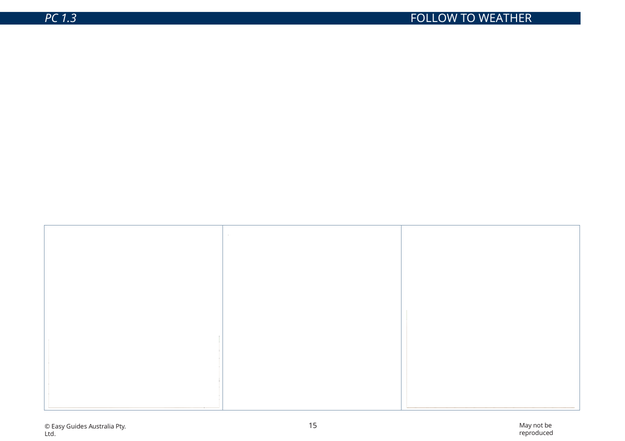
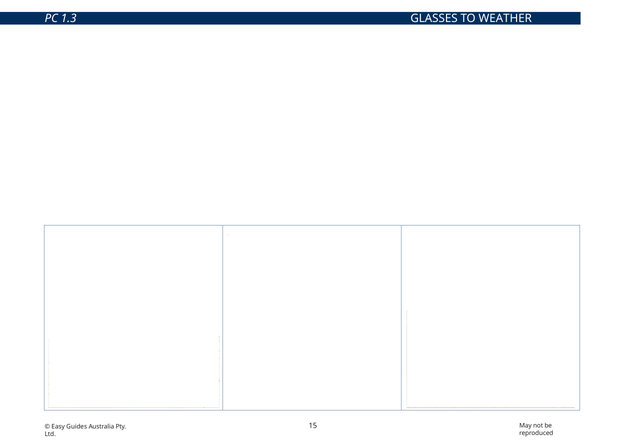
FOLLOW: FOLLOW -> GLASSES (434, 18)
